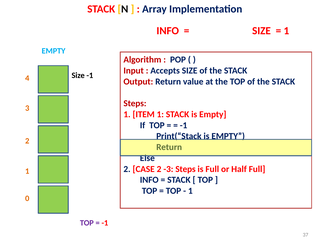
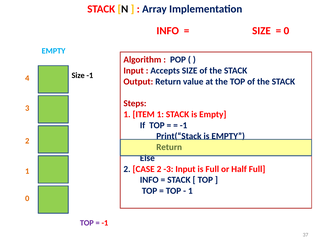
1: 1 -> 0 (286, 31)
-3 Steps: Steps -> Input (185, 169)
